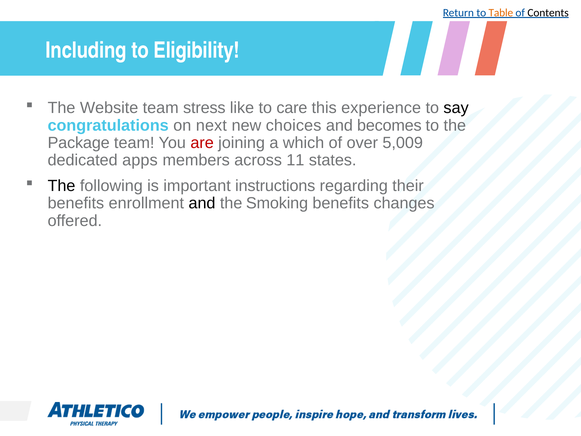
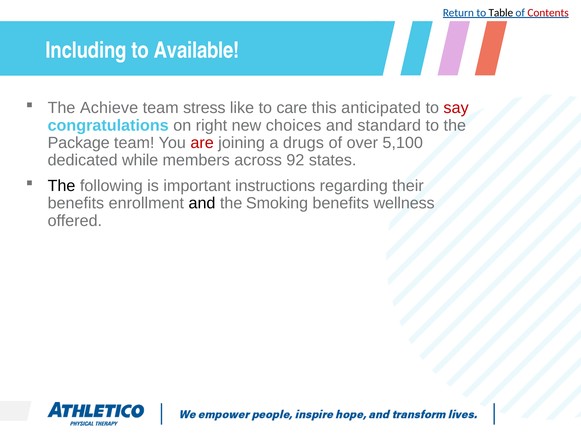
Table colour: orange -> black (501, 13)
Contents colour: black -> red (548, 13)
Eligibility: Eligibility -> Available (197, 50)
Website: Website -> Achieve (109, 108)
experience: experience -> anticipated (381, 108)
say colour: black -> red (456, 108)
next: next -> right (211, 125)
becomes: becomes -> standard (389, 125)
which: which -> drugs (303, 143)
5,009: 5,009 -> 5,100 (403, 143)
apps: apps -> while (140, 160)
11: 11 -> 92 (295, 160)
changes: changes -> wellness (404, 203)
